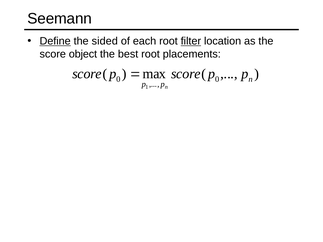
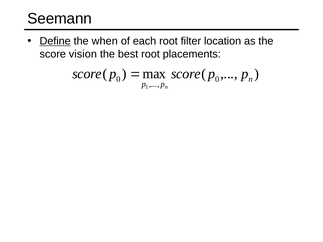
sided: sided -> when (105, 41)
filter underline: present -> none (191, 41)
object: object -> vision (83, 54)
